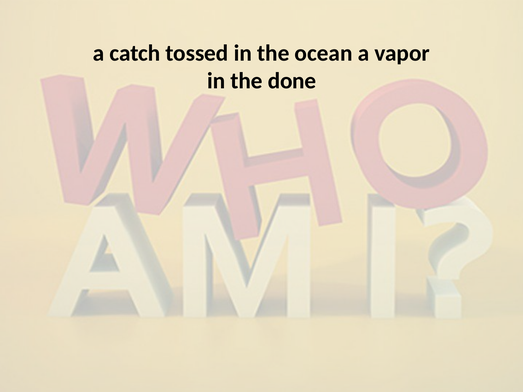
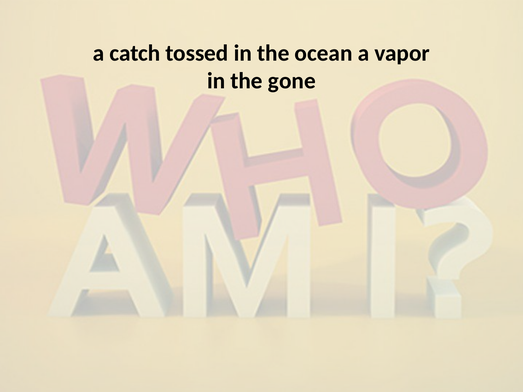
done: done -> gone (292, 81)
